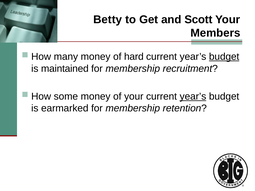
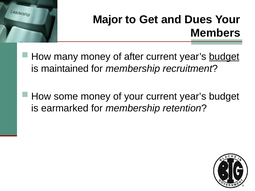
Betty: Betty -> Major (108, 19)
Scott: Scott -> Dues (198, 19)
hard: hard -> after (134, 57)
year’s underline: present -> none (193, 96)
